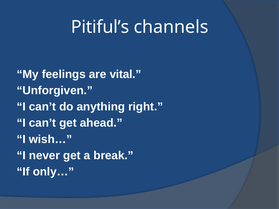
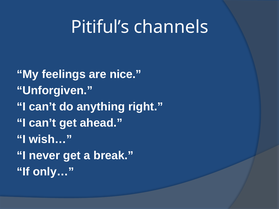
vital: vital -> nice (125, 74)
